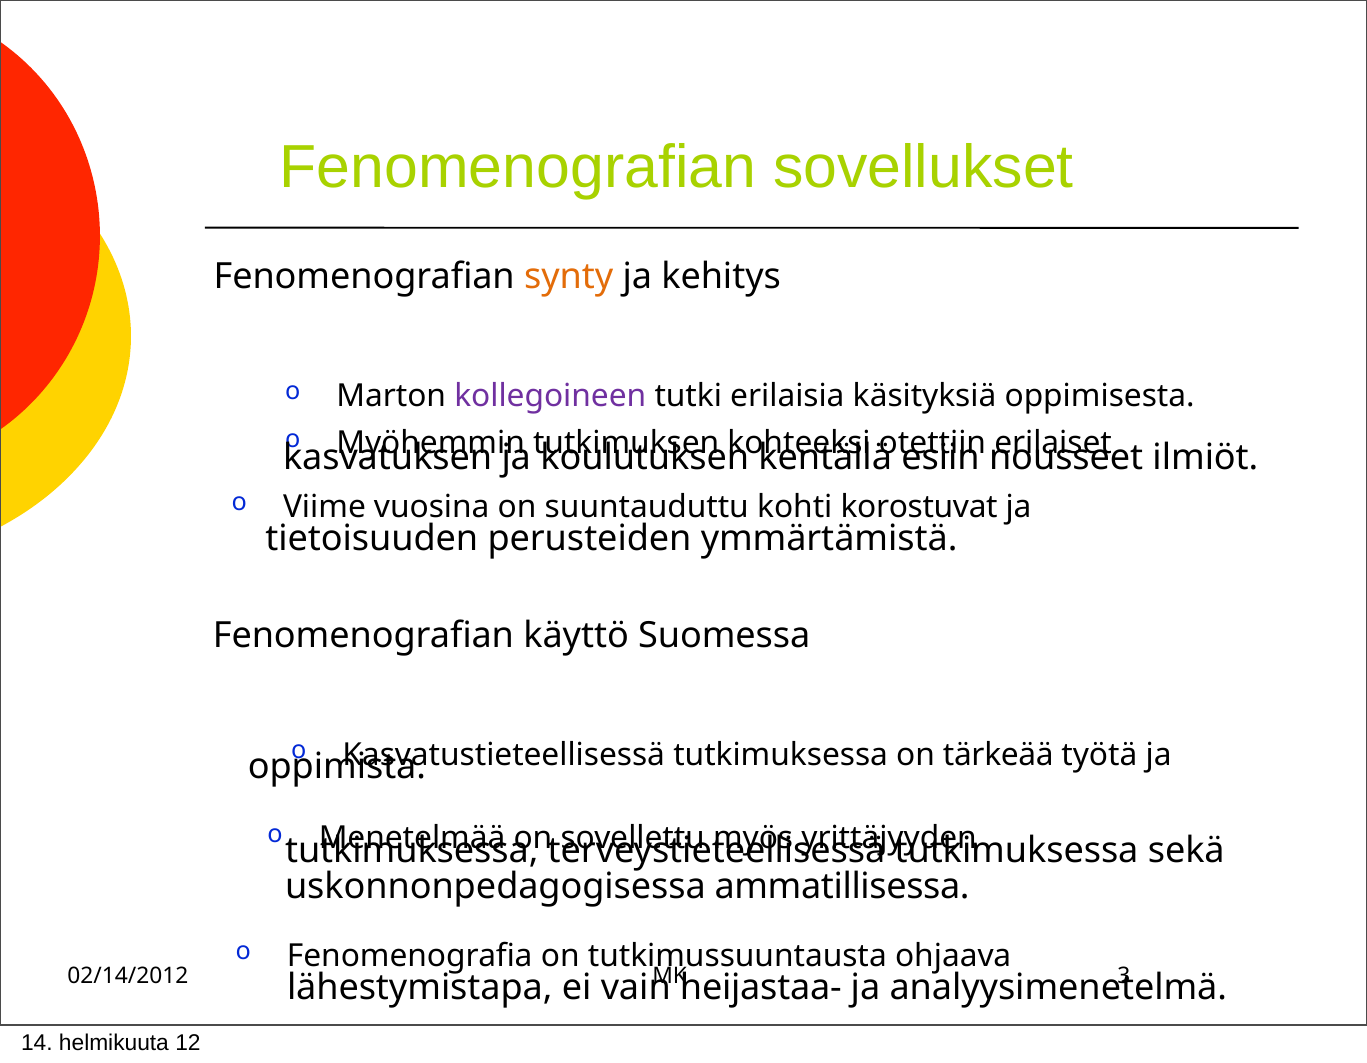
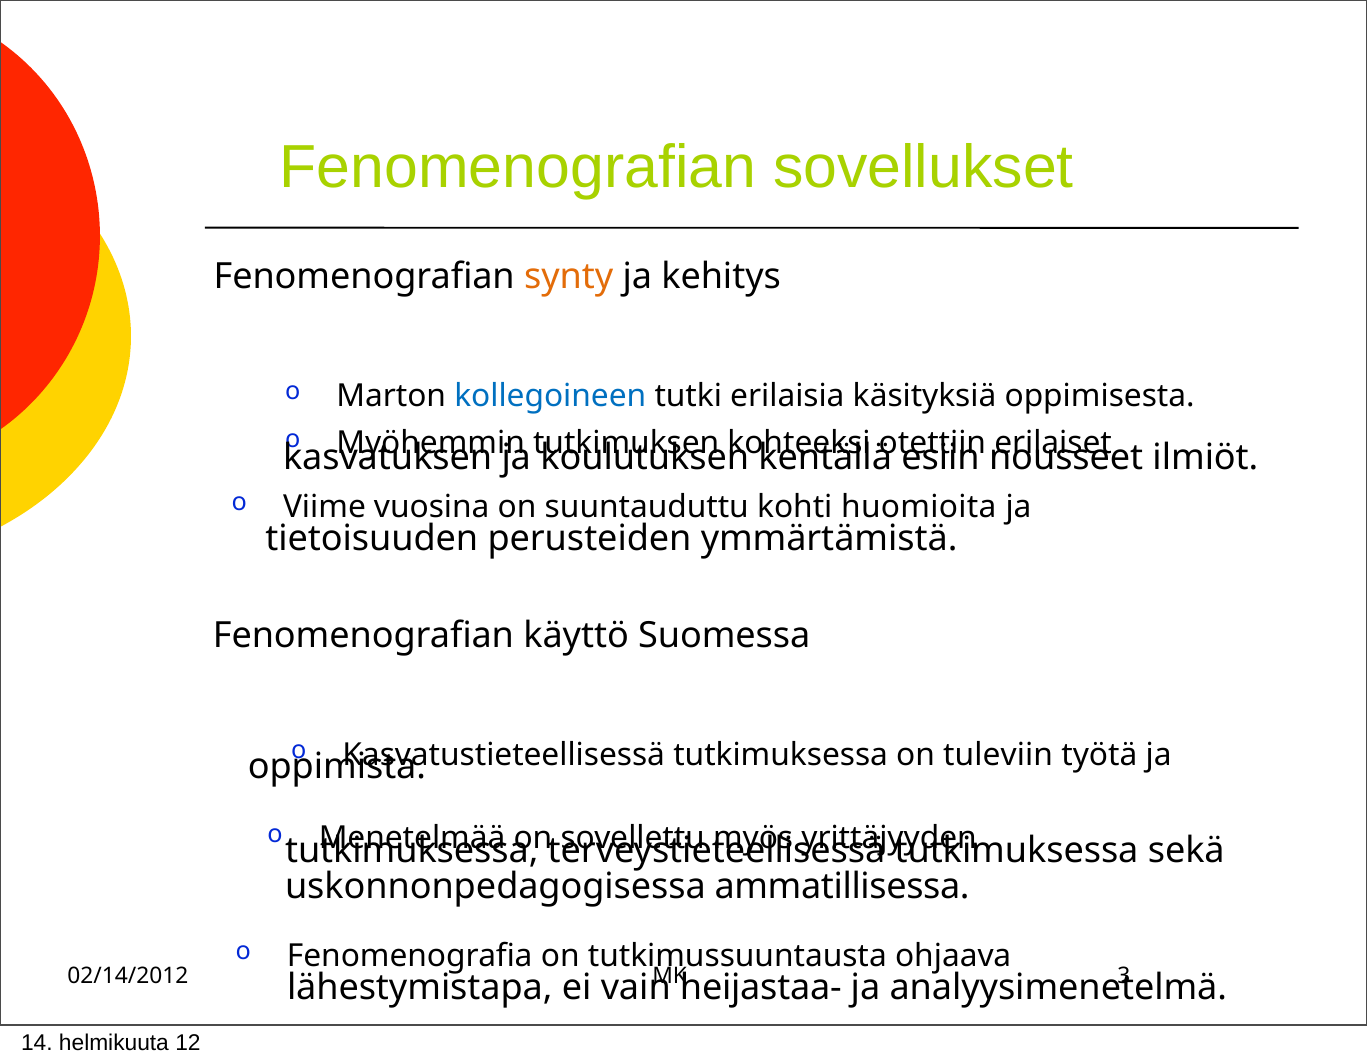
kollegoineen colour: purple -> blue (550, 396)
korostuvat: korostuvat -> huomioita (919, 507)
tärkeää: tärkeää -> tuleviin (998, 755)
